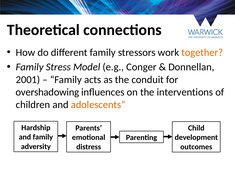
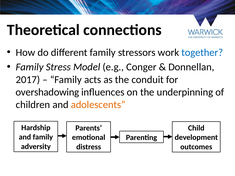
together colour: orange -> blue (202, 52)
2001: 2001 -> 2017 (28, 80)
interventions: interventions -> underpinning (185, 92)
